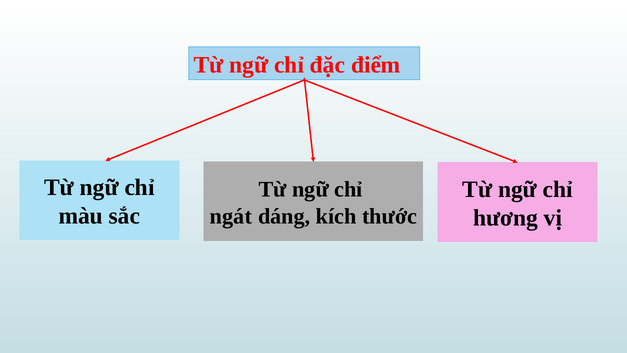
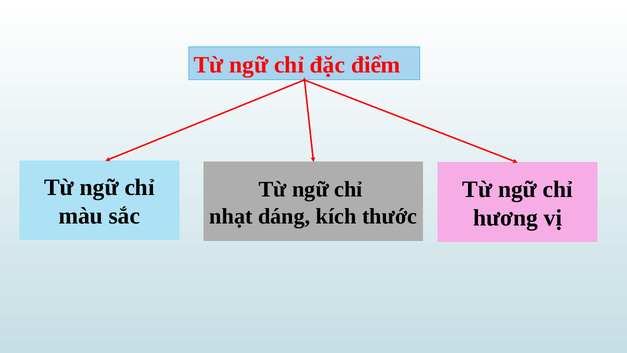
ngát: ngát -> nhạt (231, 216)
